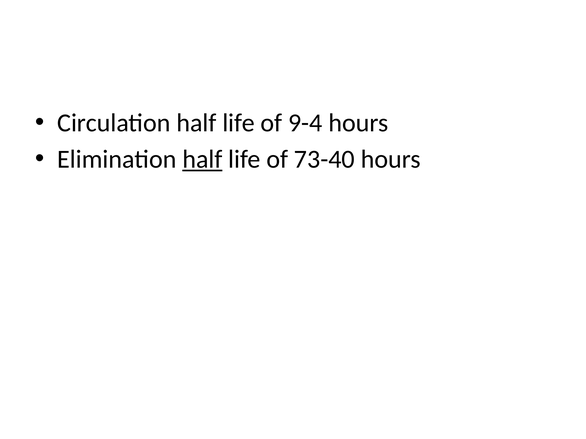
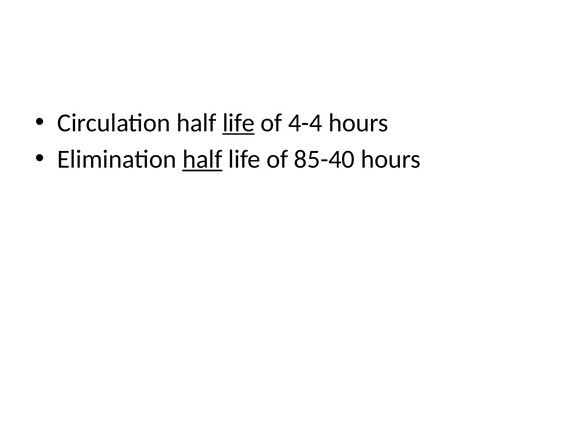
life underline: none -> present (239, 123)
9-4: 9-4 -> 4-4 (305, 123)
73-40: 73-40 -> 85-40 (324, 159)
